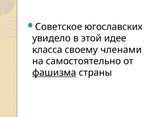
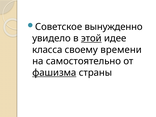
югославских: югославских -> вынужденно (114, 27)
этой underline: none -> present (91, 38)
членами: членами -> времени (121, 50)
